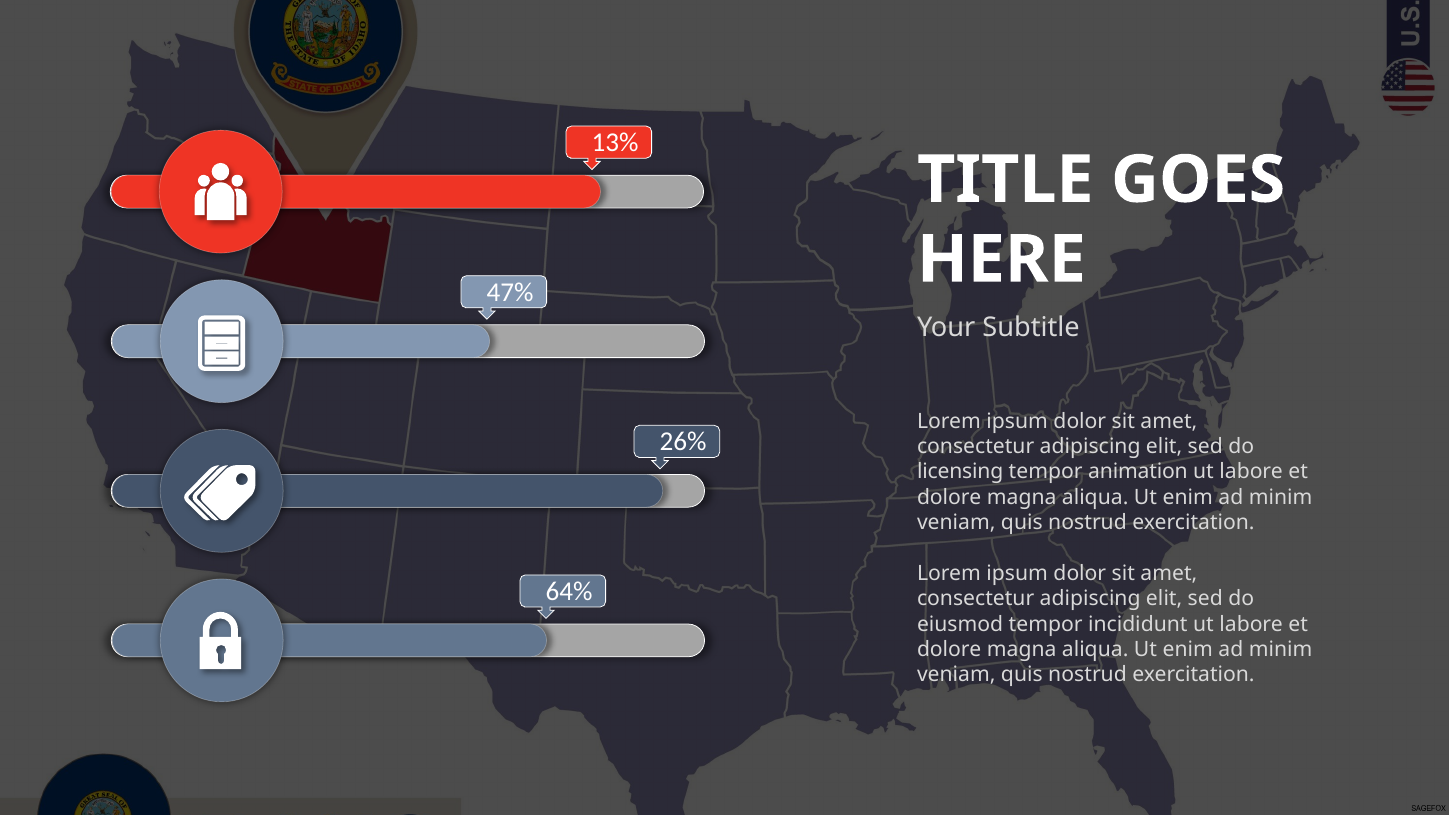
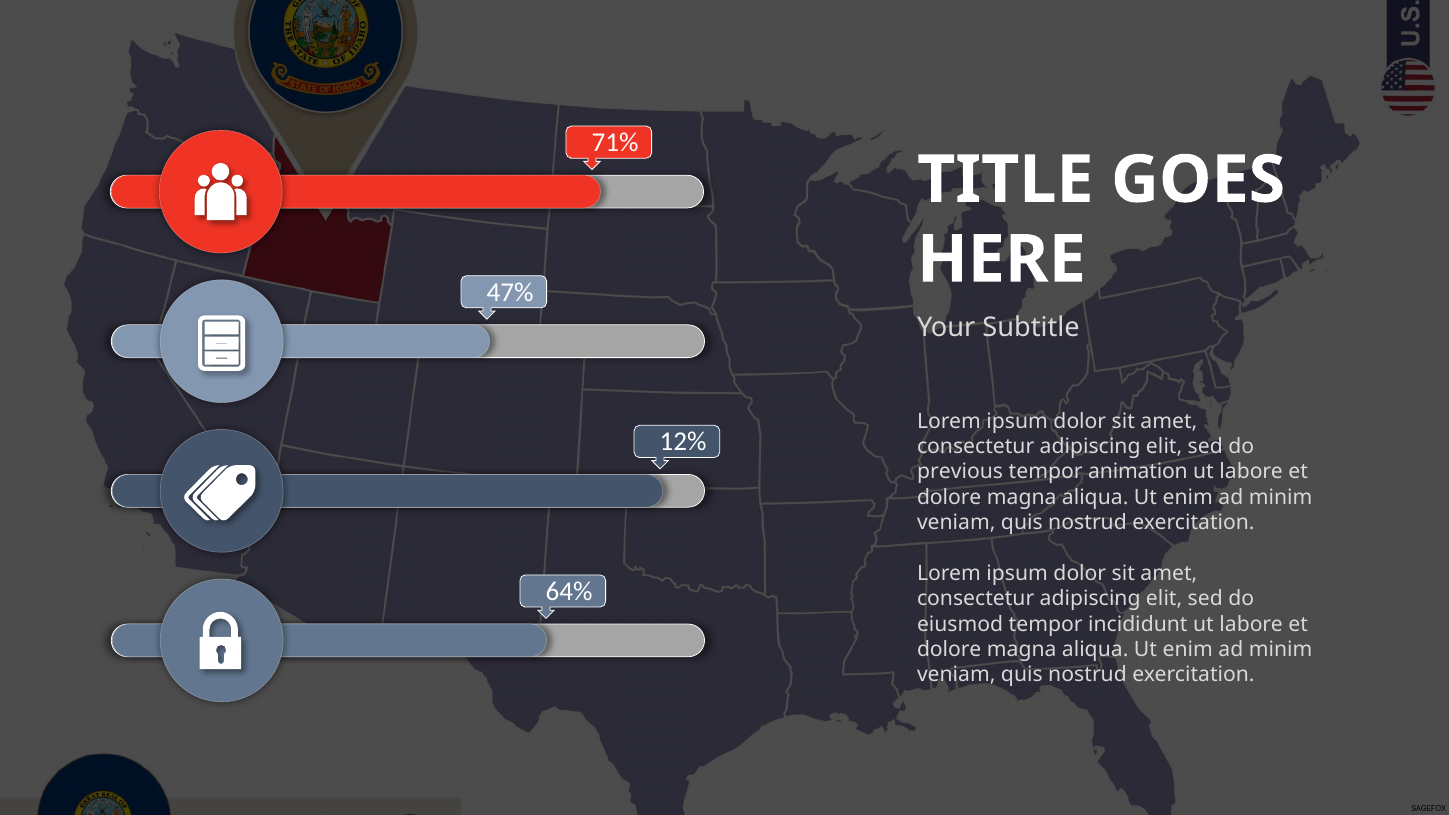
13%: 13% -> 71% (615, 143)
26%: 26% -> 12% (683, 442)
licensing: licensing -> previous (960, 472)
